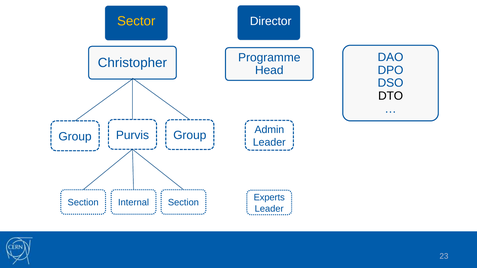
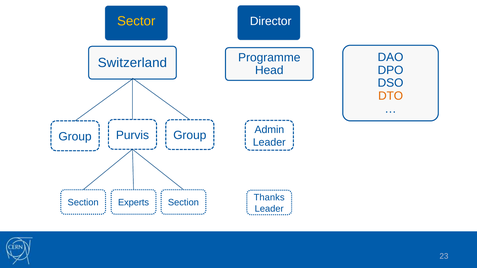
Christopher: Christopher -> Switzerland (132, 63)
DTO colour: black -> orange (391, 96)
Experts: Experts -> Thanks (269, 198)
Internal: Internal -> Experts (134, 203)
